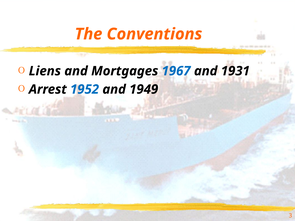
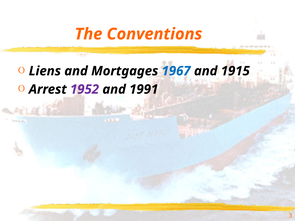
1931: 1931 -> 1915 (235, 71)
1952 colour: blue -> purple (85, 89)
1949: 1949 -> 1991 (144, 89)
